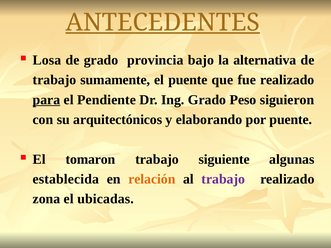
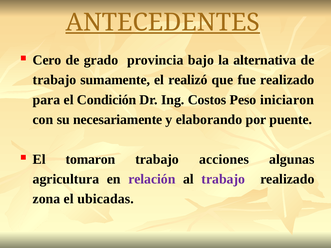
Losa: Losa -> Cero (47, 60)
el puente: puente -> realizó (188, 80)
para underline: present -> none (46, 100)
Pendiente: Pendiente -> Condición (107, 100)
Ing Grado: Grado -> Costos (207, 100)
siguieron: siguieron -> iniciaron (287, 100)
arquitectónicos: arquitectónicos -> necesariamente (118, 120)
siguiente: siguiente -> acciones (224, 159)
establecida: establecida -> agricultura (66, 179)
relación colour: orange -> purple (152, 179)
